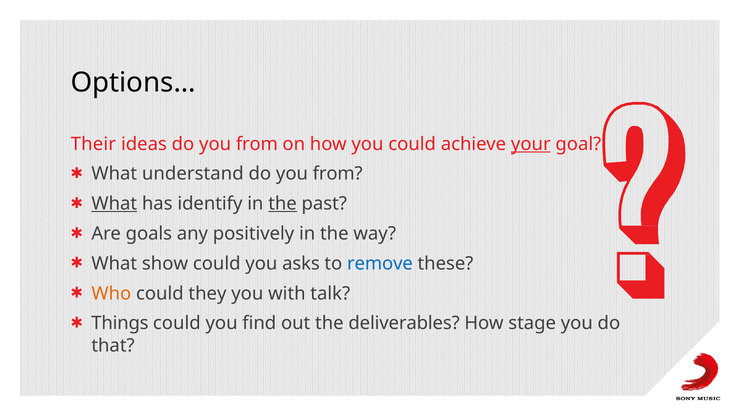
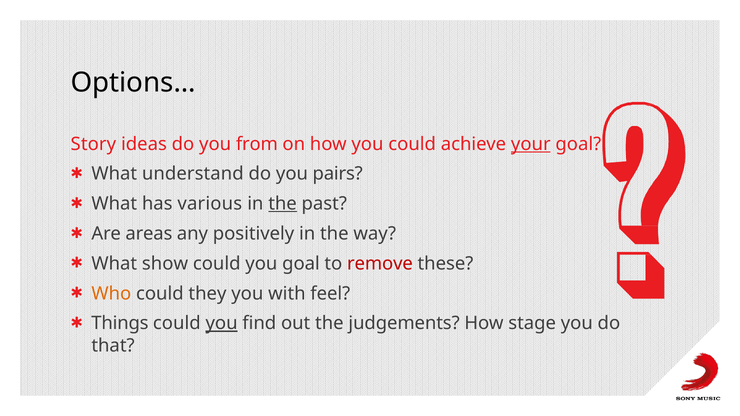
Their: Their -> Story (93, 144)
from: from -> pairs (338, 174)
What underline: present -> none (114, 204)
identify: identify -> various (210, 204)
goals: goals -> areas (149, 234)
you asks: asks -> goal (301, 264)
remove colour: blue -> red (380, 264)
talk: talk -> feel (330, 294)
you underline: none -> present (222, 324)
deliverables: deliverables -> judgements (404, 324)
